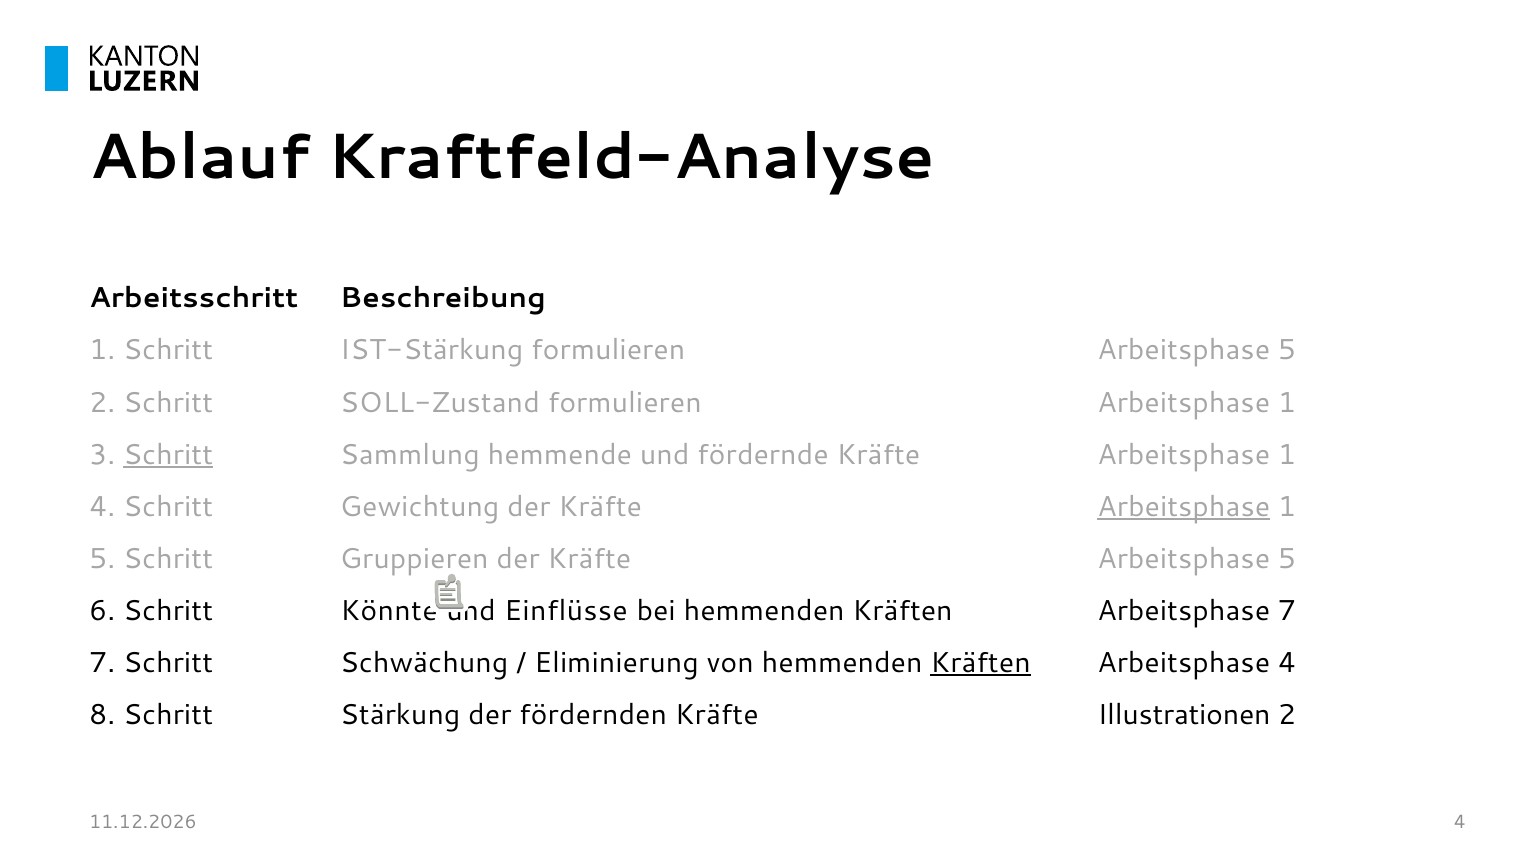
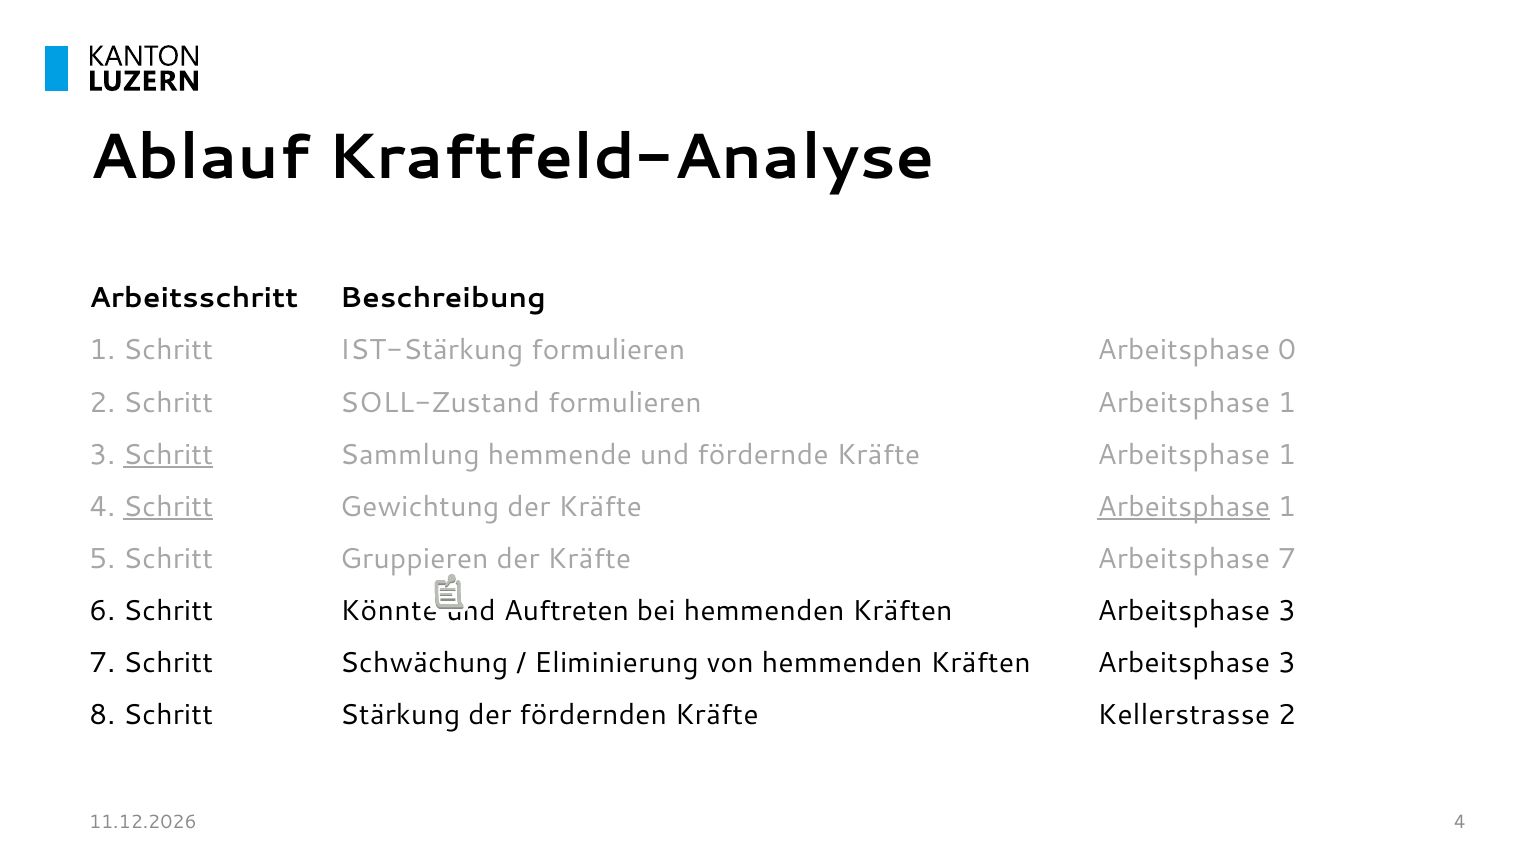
formulieren Arbeitsphase 5: 5 -> 0 (1287, 350)
Schritt underline: none -> present (168, 506)
Kräfte Arbeitsphase 5: 5 -> 7 (1287, 558)
Einflüsse: Einflüsse -> Auftreten (566, 611)
7: 7 -> 3 (1287, 611)
Kräften underline: present -> none (981, 663)
4: 4 -> 3 (1287, 663)
Illustrationen: Illustrationen -> Kellerstrasse (1184, 715)
